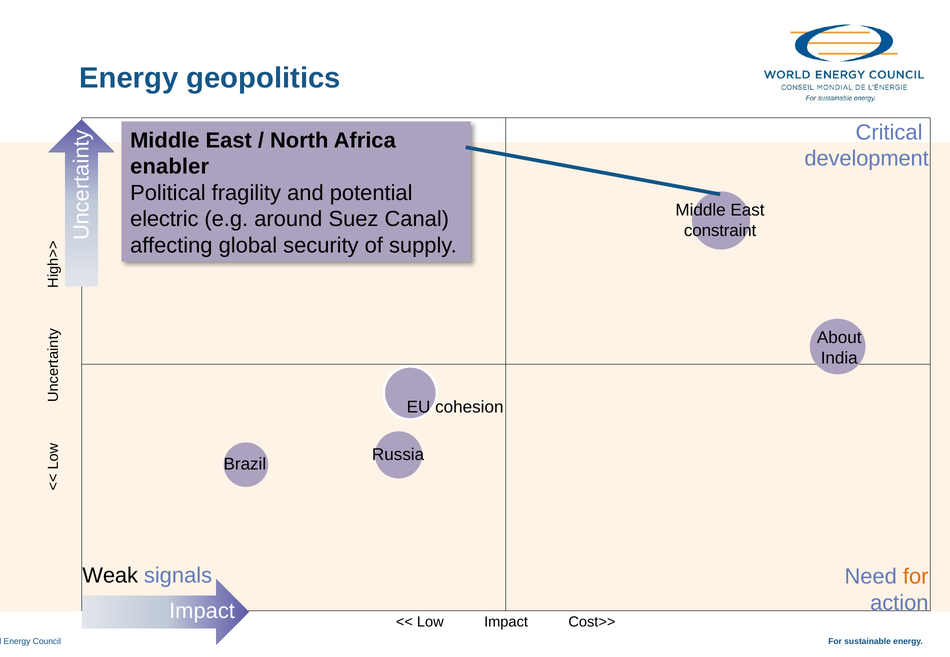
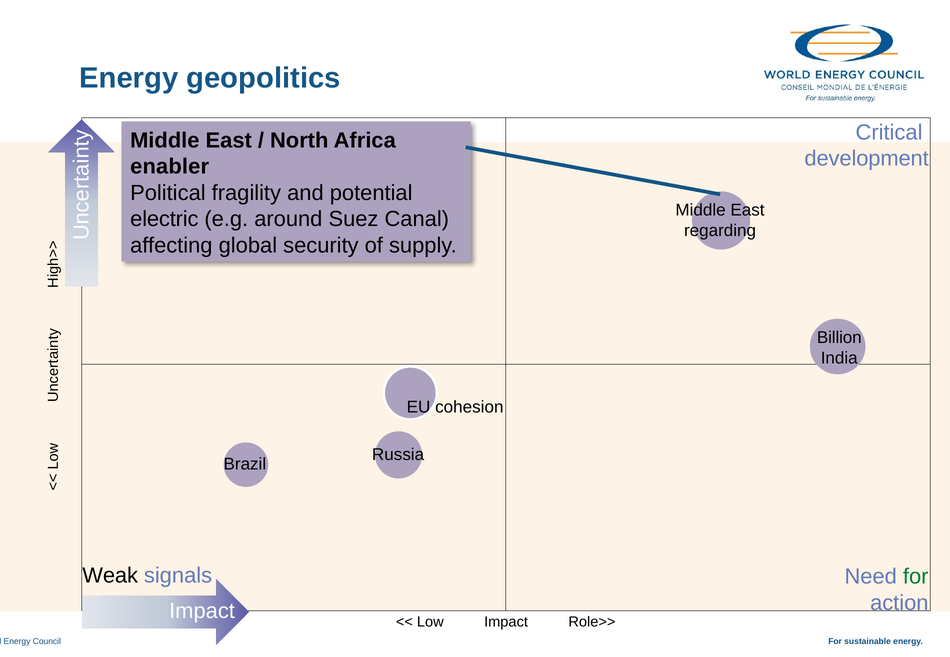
constraint: constraint -> regarding (720, 231)
About: About -> Billion (839, 338)
for colour: orange -> green (916, 577)
Cost>>: Cost>> -> Role>> (592, 623)
